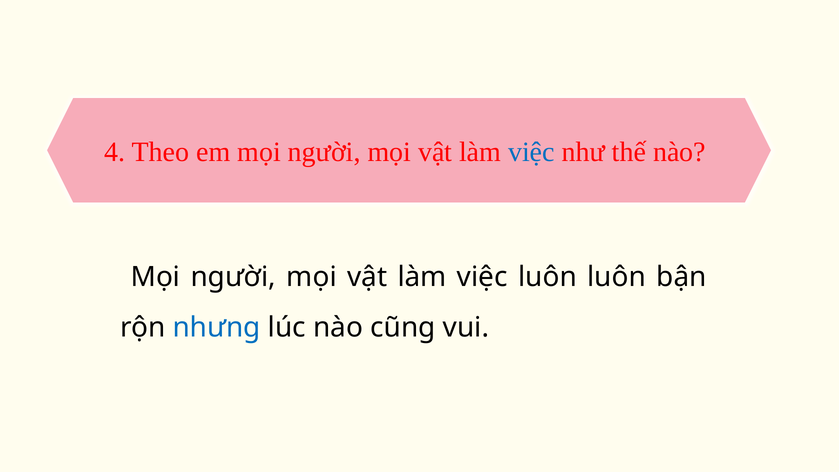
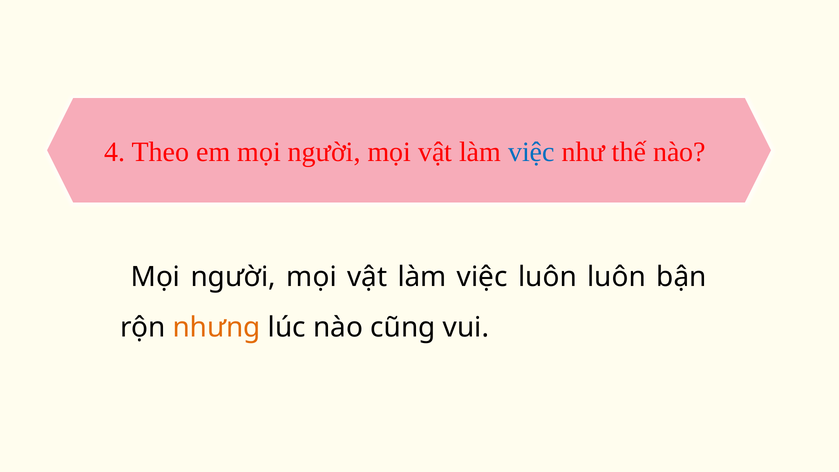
nhưng colour: blue -> orange (217, 327)
